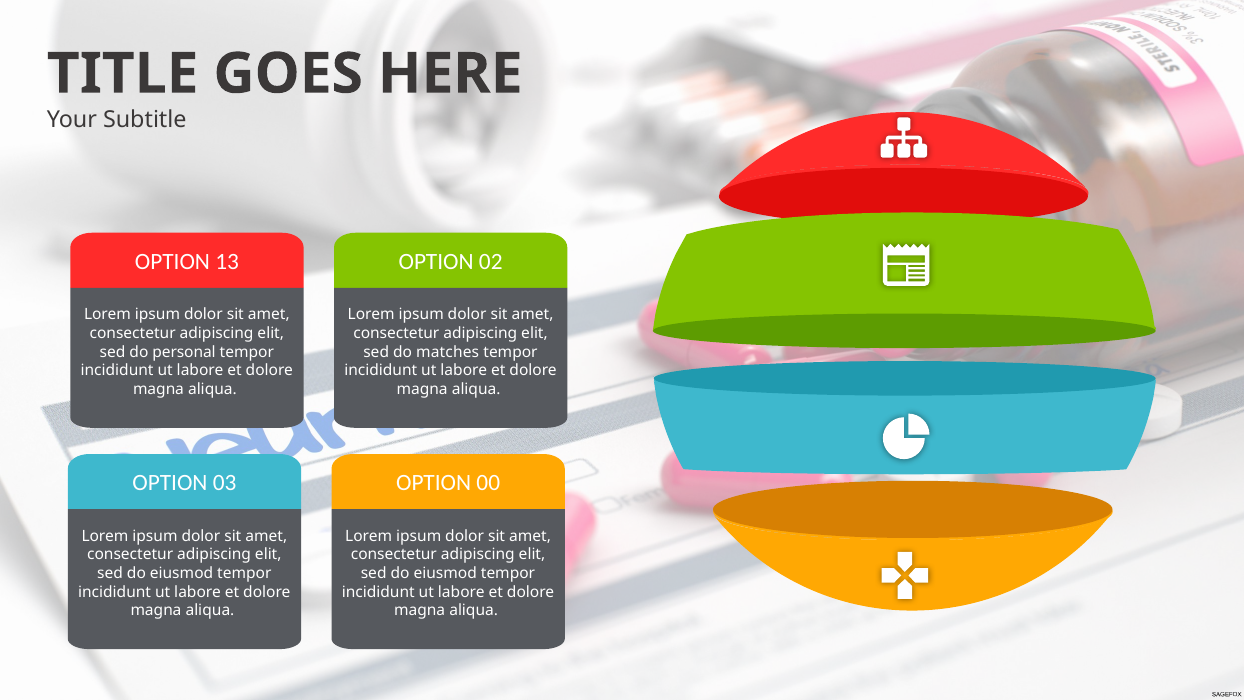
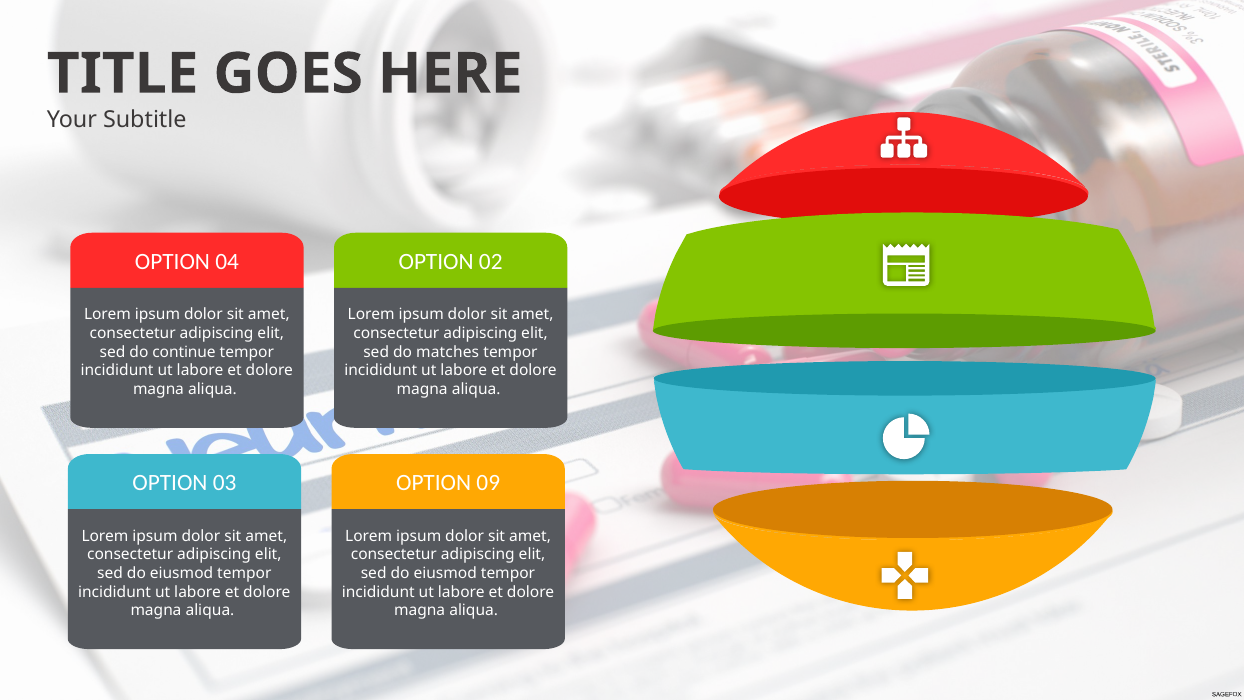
13: 13 -> 04 (227, 262)
personal: personal -> continue (184, 352)
00: 00 -> 09 (488, 483)
